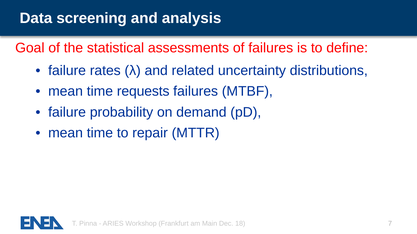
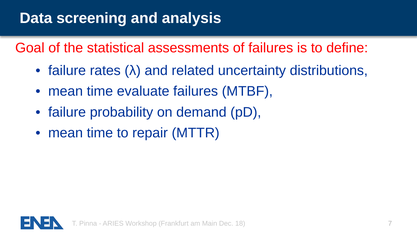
requests: requests -> evaluate (143, 92)
